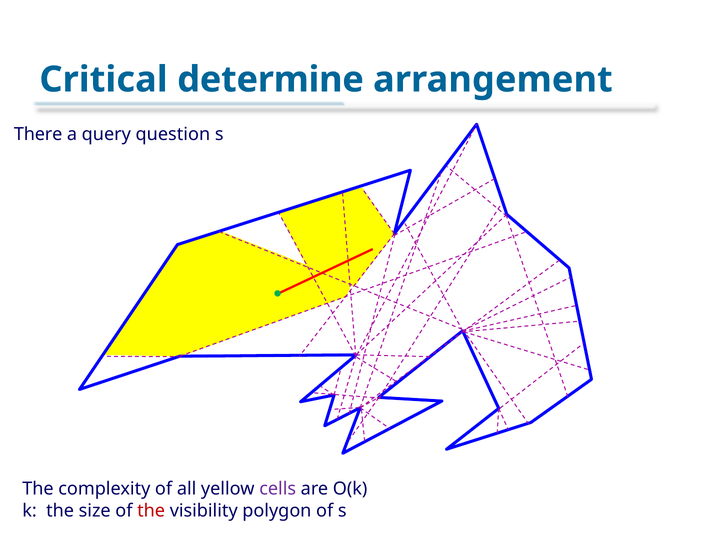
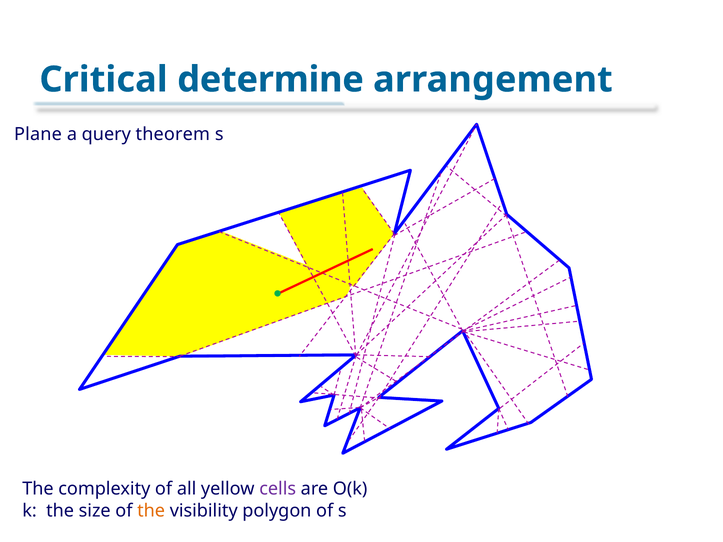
There: There -> Plane (38, 134)
question: question -> theorem (173, 134)
the colour: red -> orange (151, 511)
